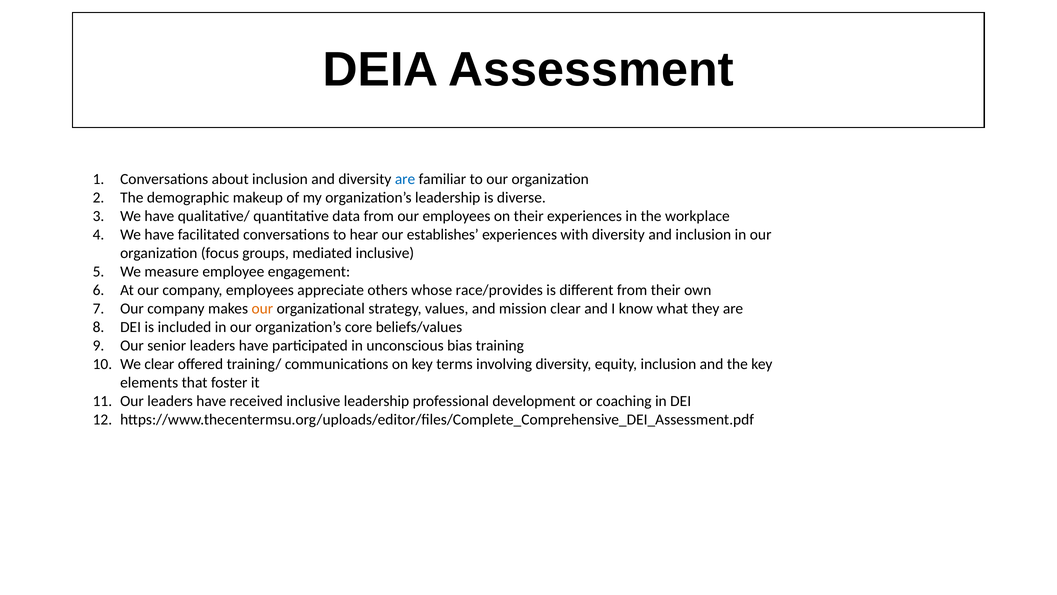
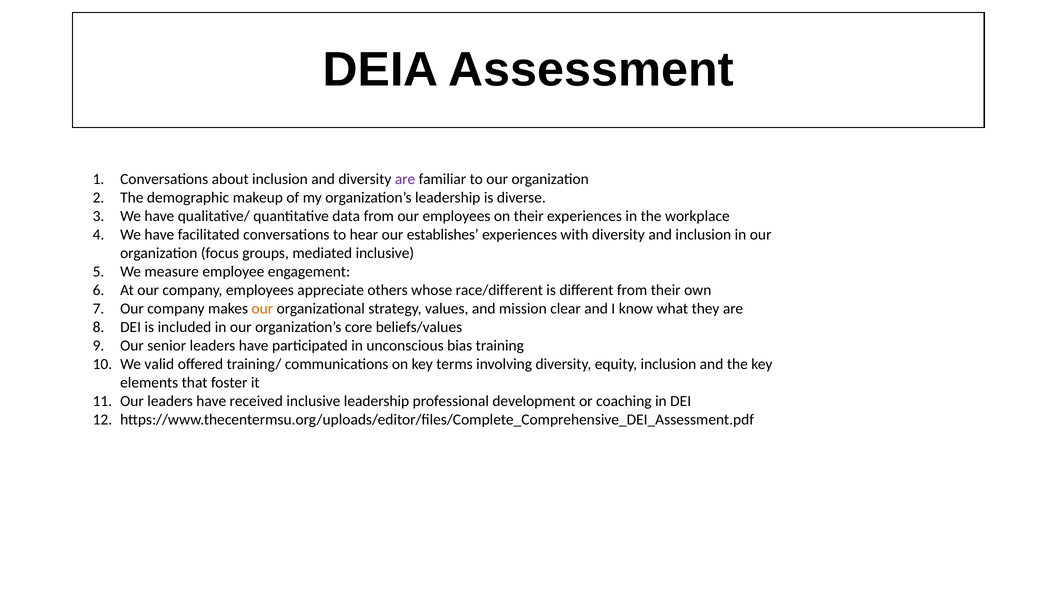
are colour: blue -> purple (405, 179)
race/provides: race/provides -> race/different (499, 290)
We clear: clear -> valid (159, 364)
